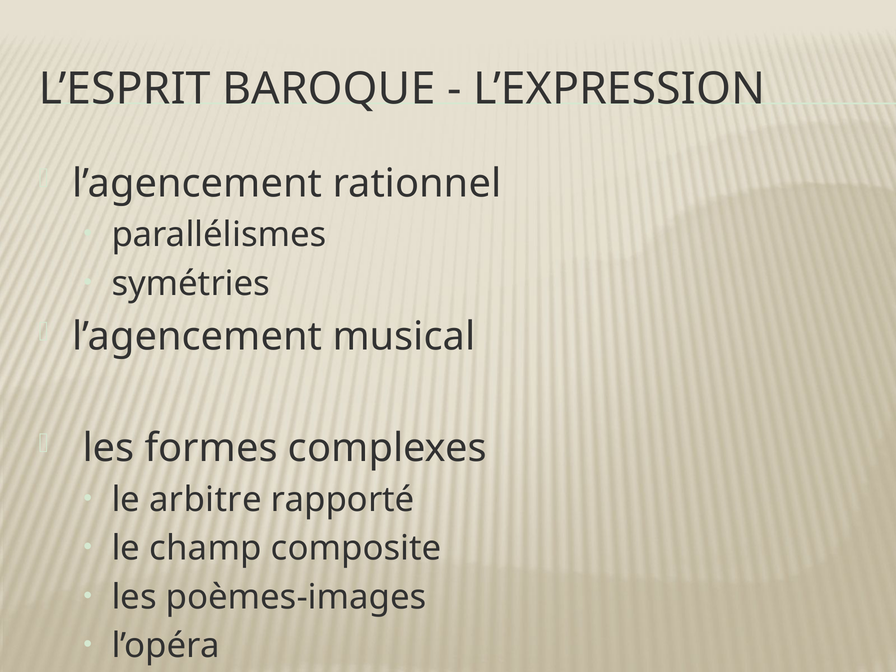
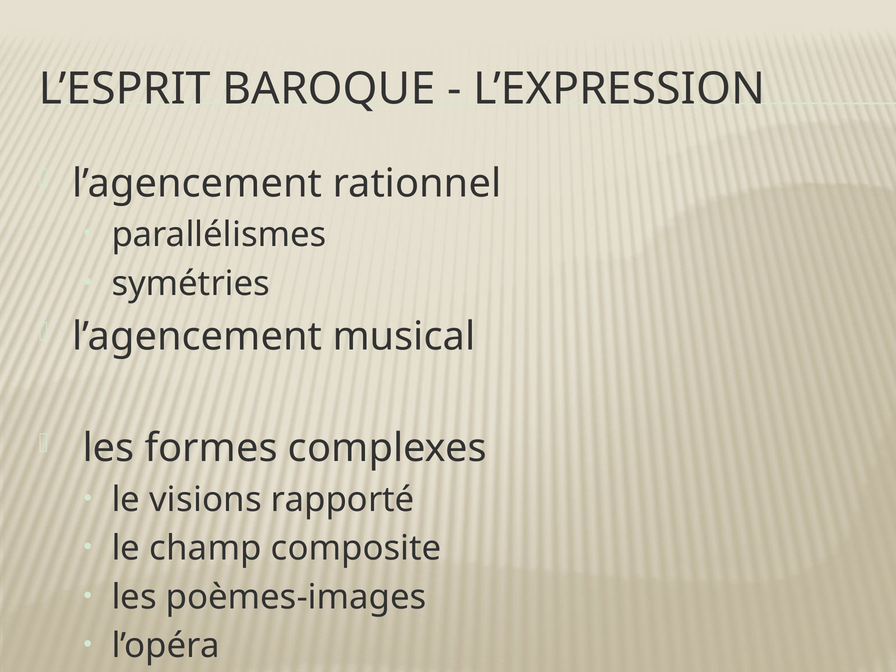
arbitre: arbitre -> visions (205, 500)
